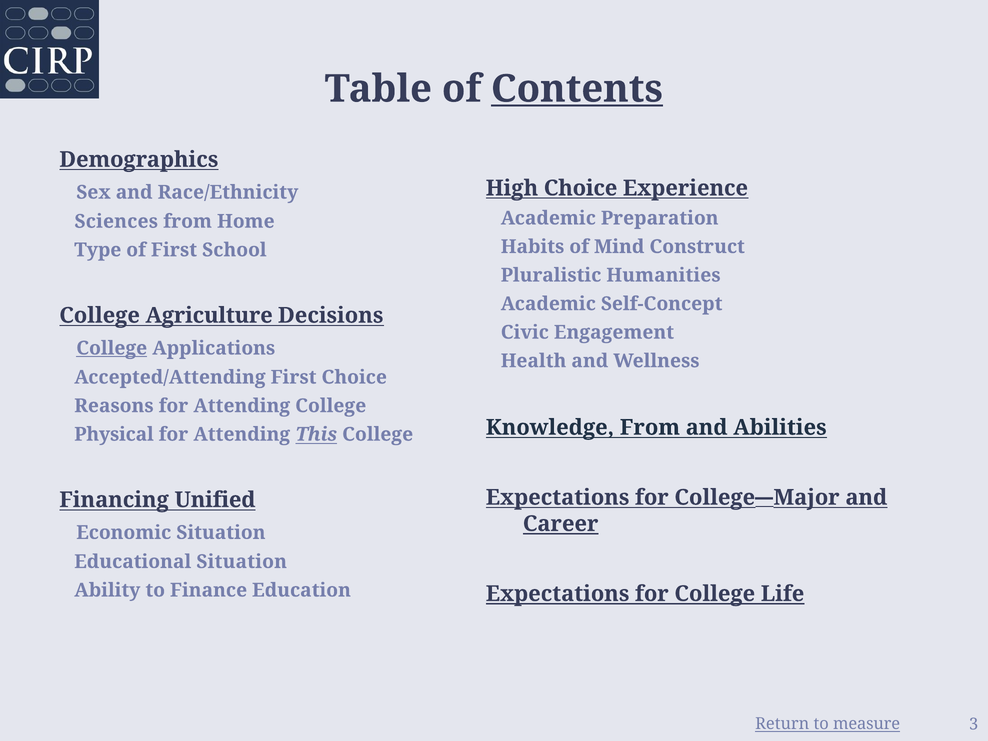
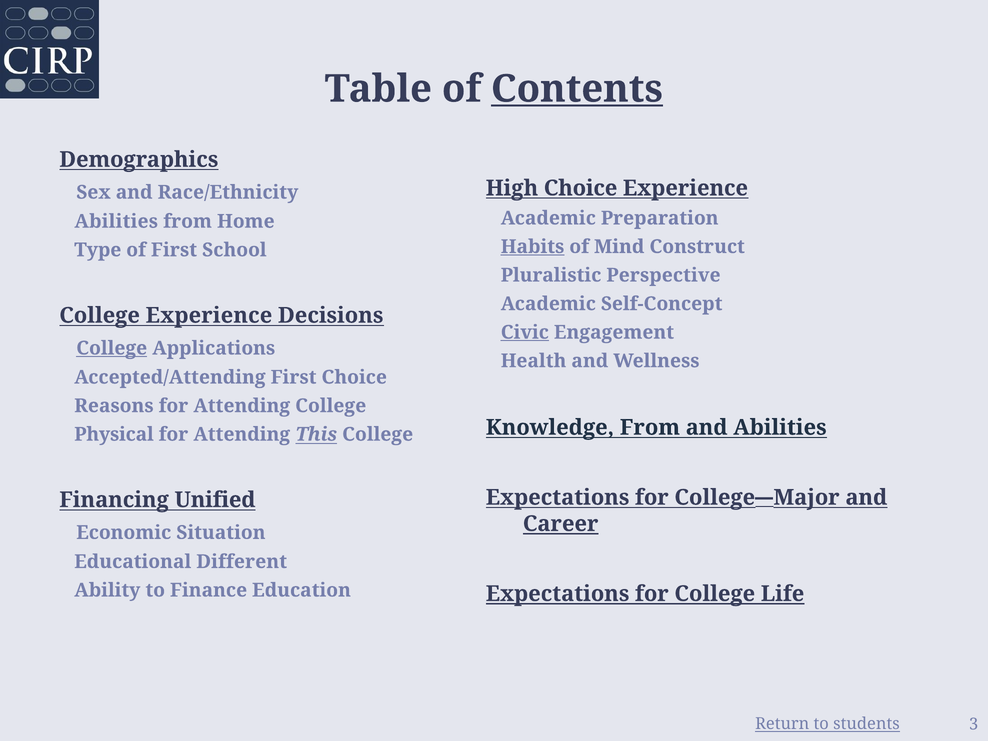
Sciences: Sciences -> Abilities (116, 221)
Habits underline: none -> present (533, 247)
Humanities: Humanities -> Perspective (663, 275)
College Agriculture: Agriculture -> Experience (209, 315)
Civic underline: none -> present (525, 332)
Educational Situation: Situation -> Different (242, 562)
measure: measure -> students (866, 724)
